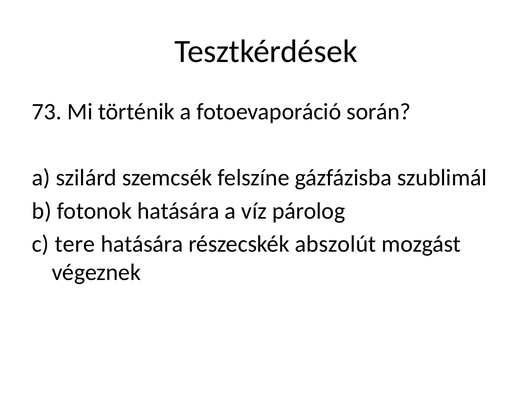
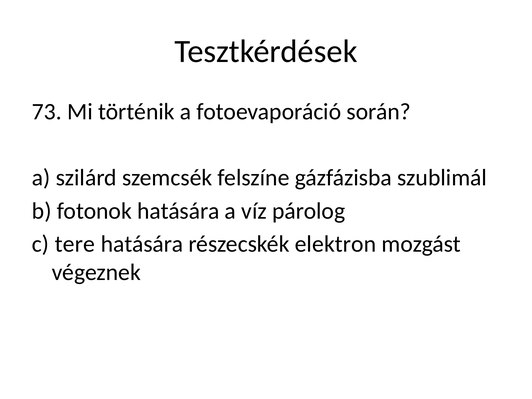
abszolút: abszolút -> elektron (335, 244)
